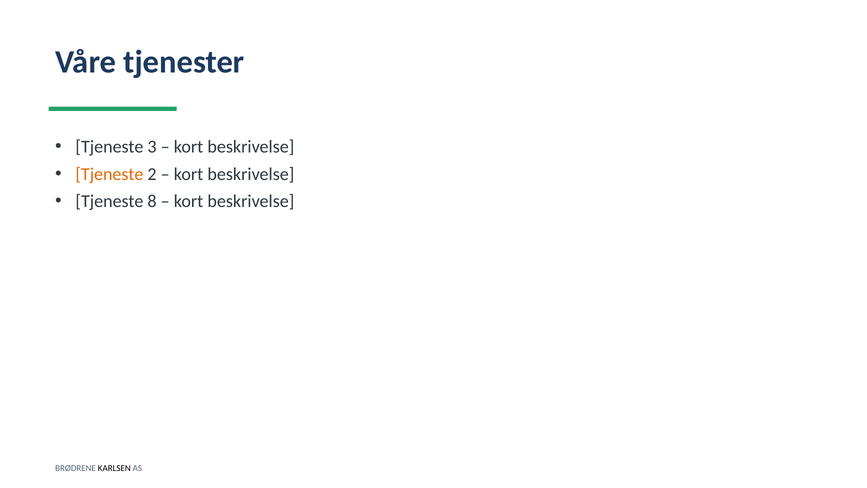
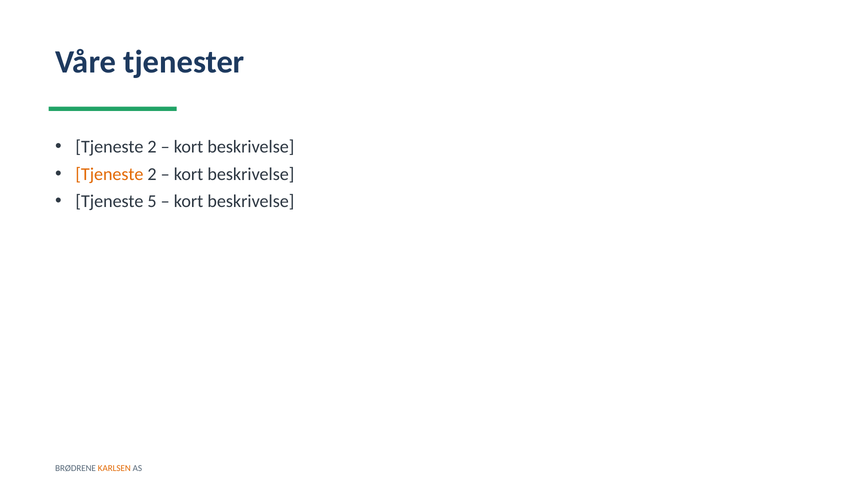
3: 3 -> 2 (152, 147)
8: 8 -> 5 (152, 201)
KARLSEN colour: black -> orange (114, 468)
